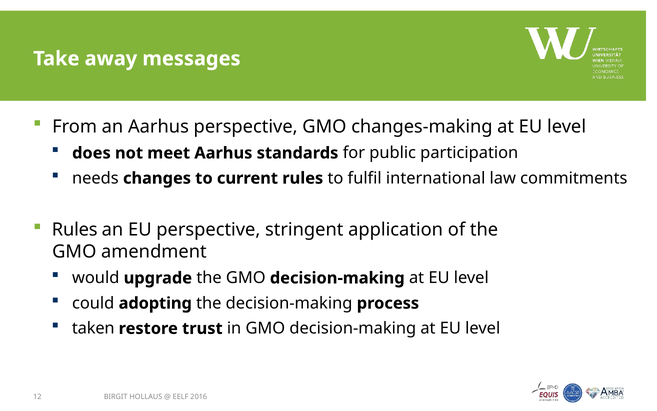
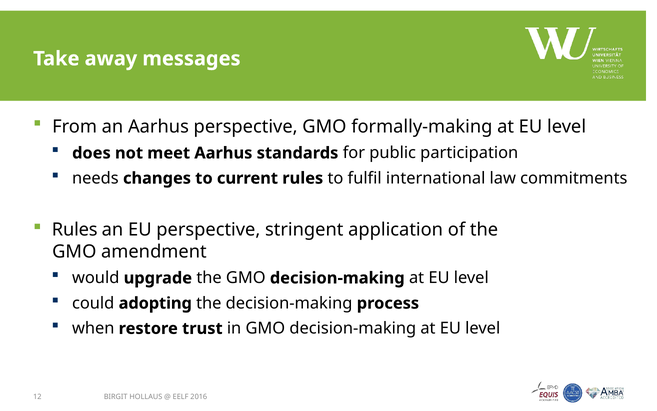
changes-making: changes-making -> formally-making (422, 127)
taken: taken -> when (93, 328)
